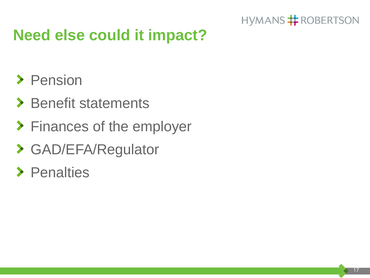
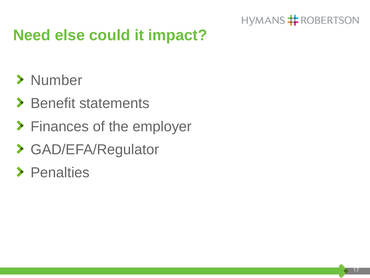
Pension: Pension -> Number (56, 80)
